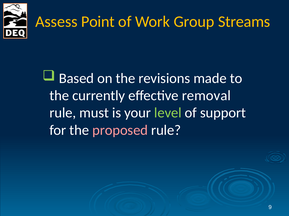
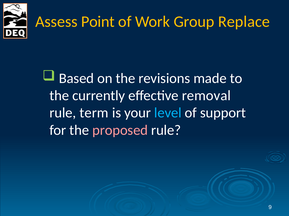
Streams: Streams -> Replace (244, 22)
must: must -> term (94, 113)
level colour: light green -> light blue (168, 113)
